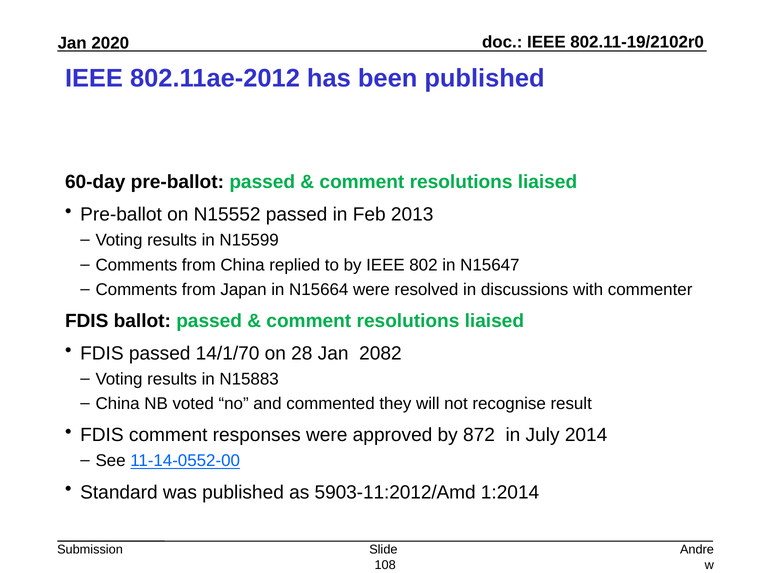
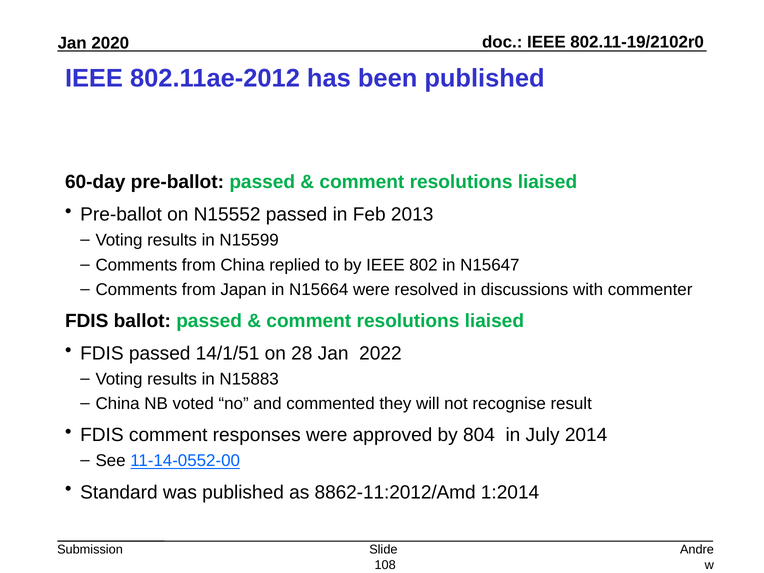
14/1/70: 14/1/70 -> 14/1/51 (228, 353)
2082: 2082 -> 2022 (380, 353)
872: 872 -> 804 (479, 435)
5903-11:2012/Amd: 5903-11:2012/Amd -> 8862-11:2012/Amd (395, 492)
